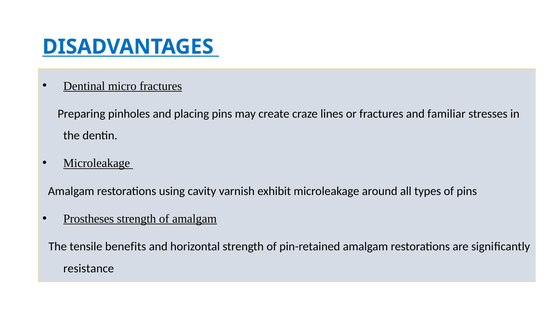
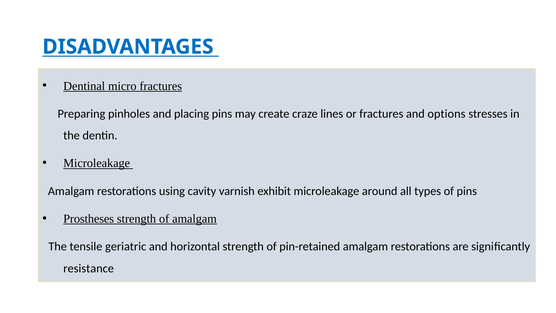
familiar: familiar -> options (446, 114)
benefits: benefits -> geriatric (126, 246)
